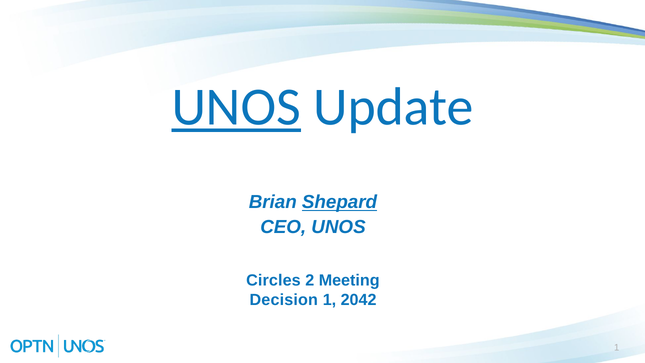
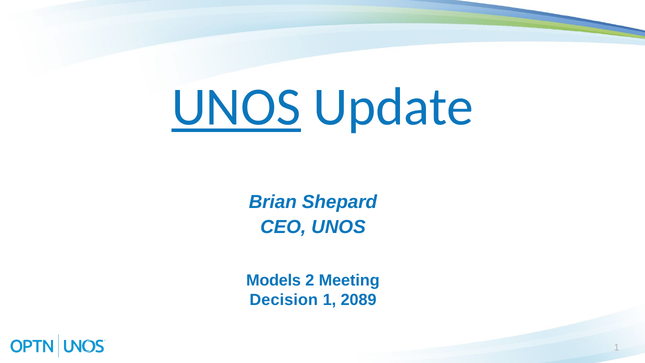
Shepard underline: present -> none (340, 202)
Circles: Circles -> Models (274, 280)
2042: 2042 -> 2089 (359, 300)
